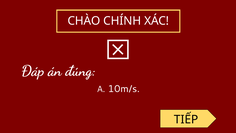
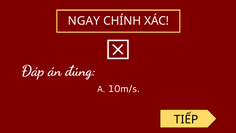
CHÀO: CHÀO -> NGAY (84, 21)
